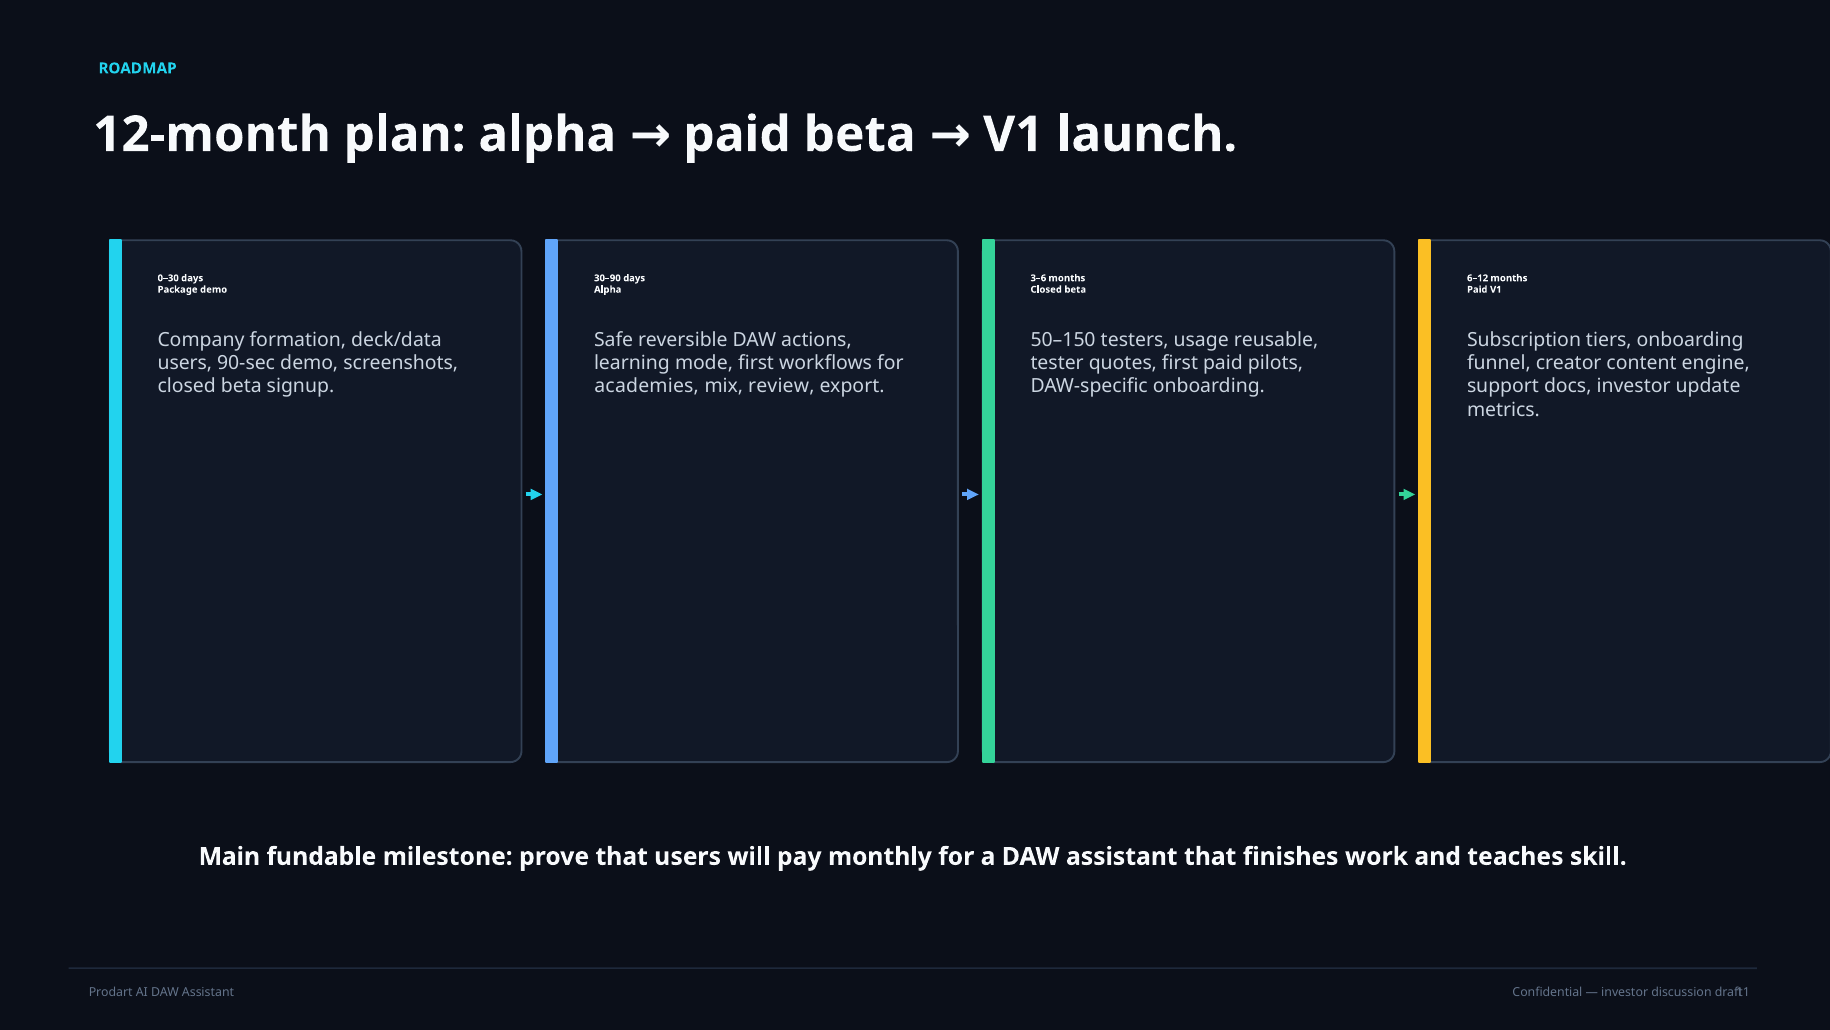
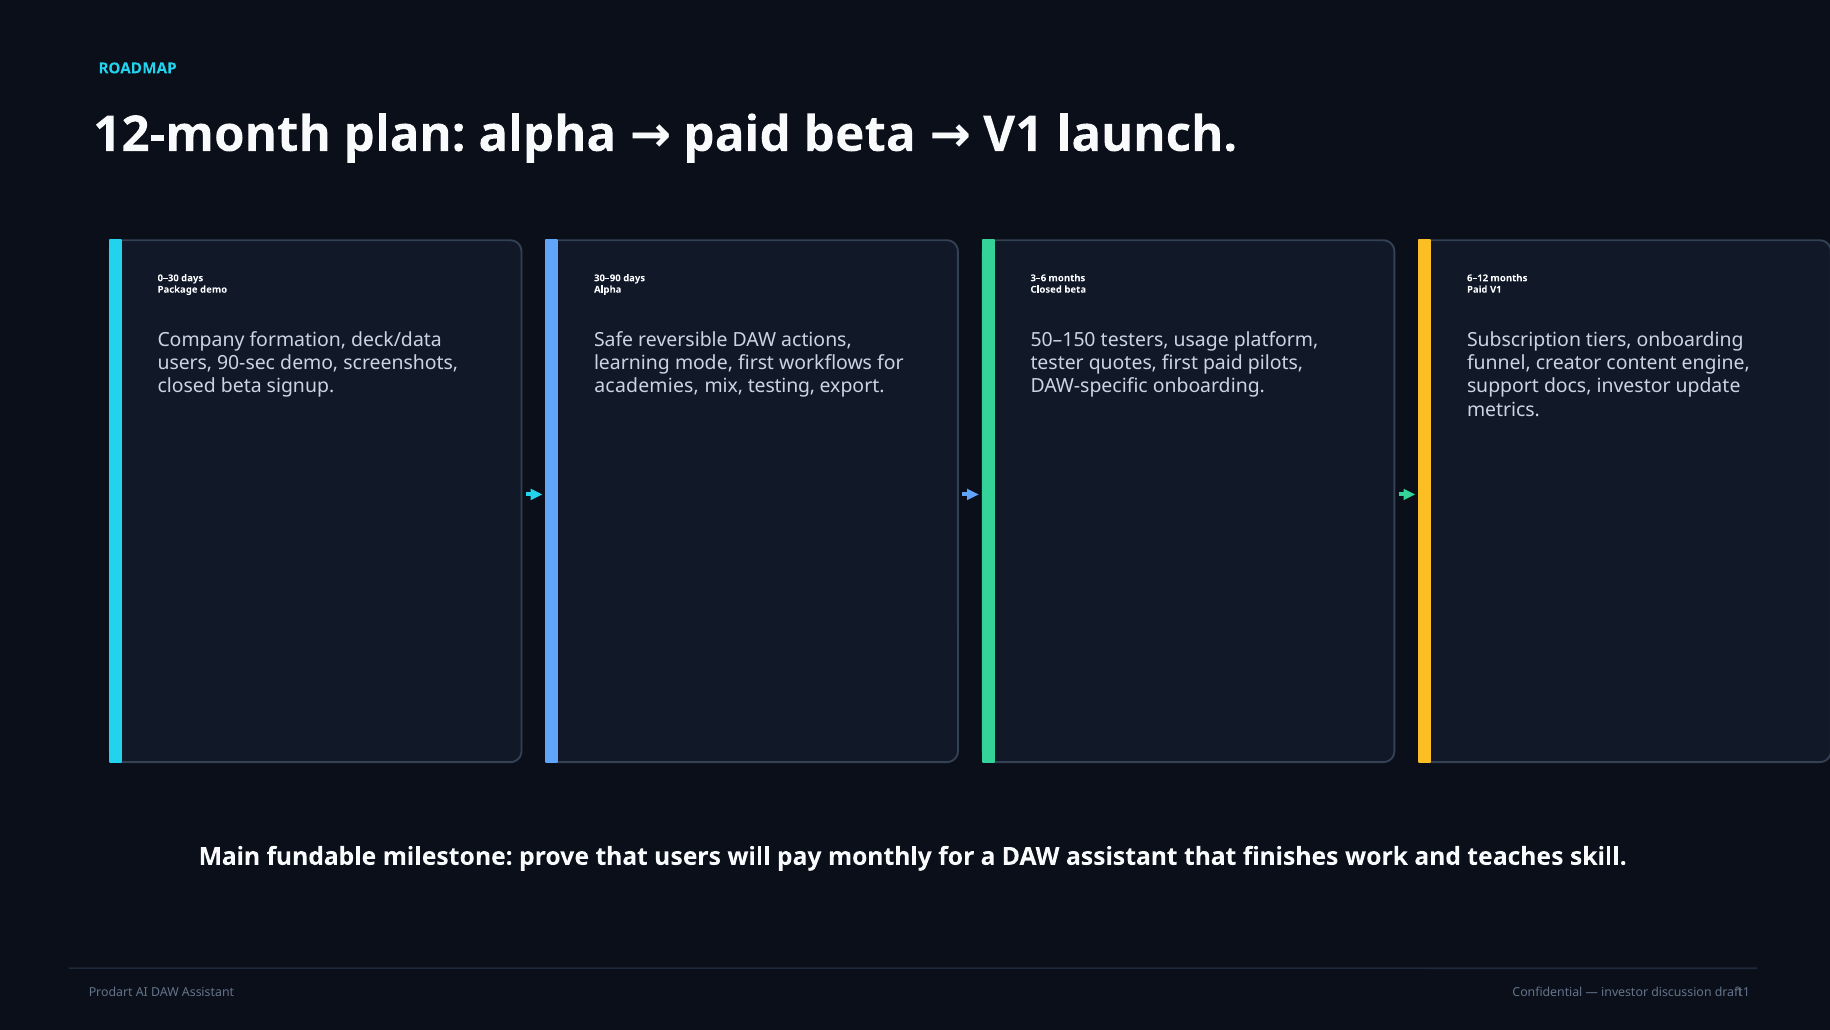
reusable: reusable -> platform (1276, 340)
review: review -> testing (782, 386)
